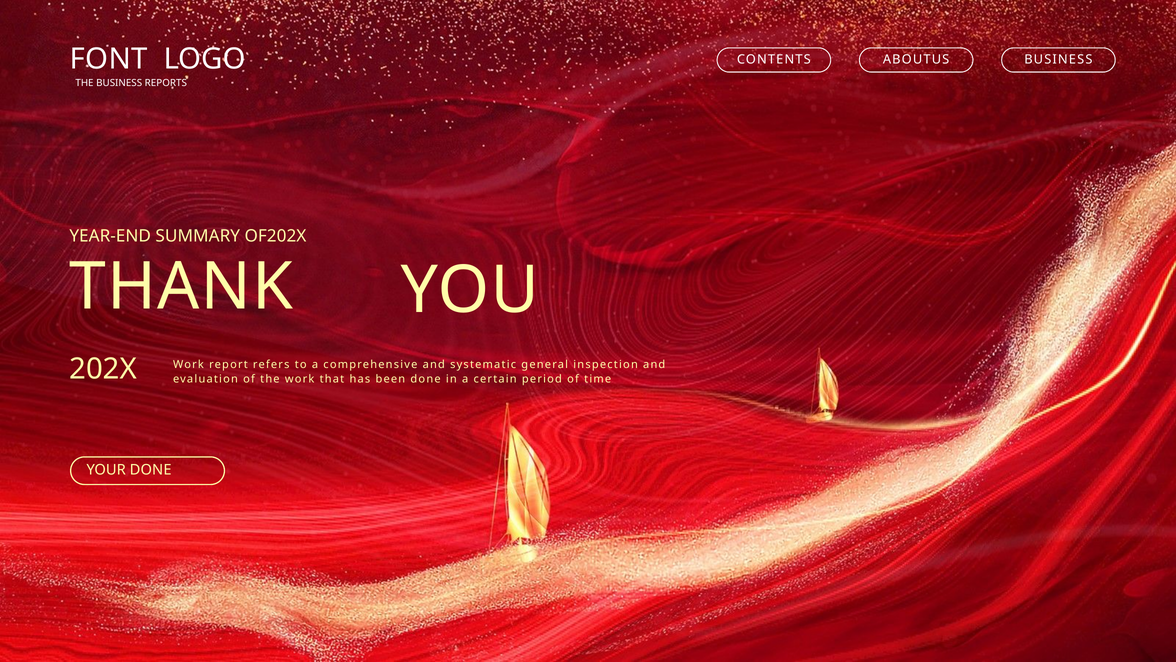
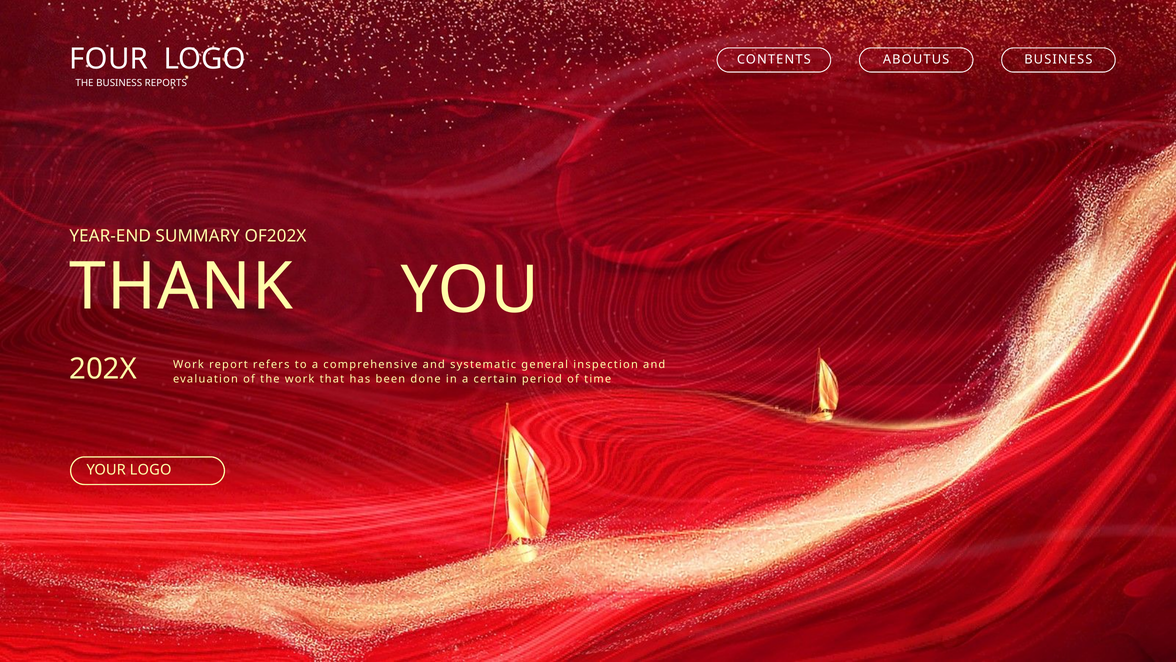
FONT: FONT -> FOUR (109, 59)
YOUR DONE: DONE -> LOGO (151, 470)
